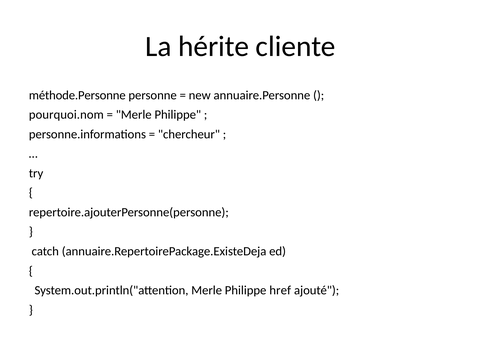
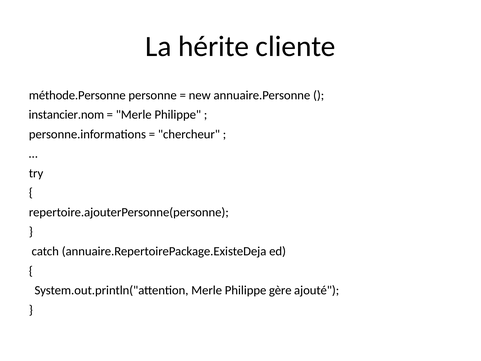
pourquoi.nom: pourquoi.nom -> instancier.nom (66, 115)
href: href -> gère (280, 290)
